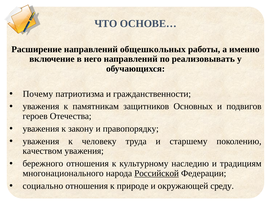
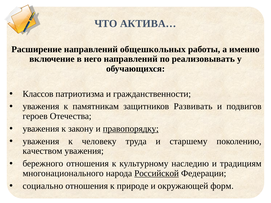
ОСНОВЕ…: ОСНОВЕ… -> АКТИВА… (148, 24)
Почему: Почему -> Классов (38, 94)
Основных: Основных -> Развивать (193, 107)
правопорядку underline: none -> present (131, 129)
среду: среду -> форм (222, 186)
